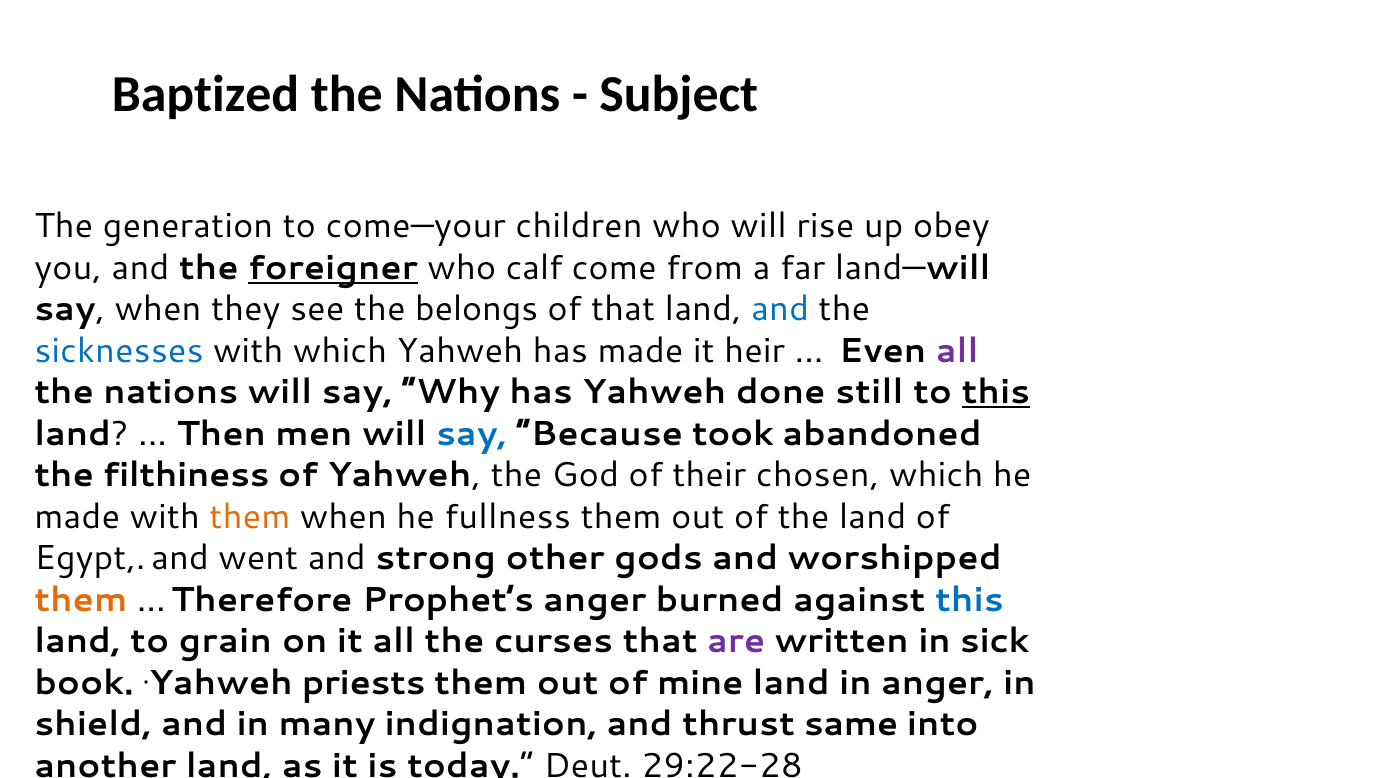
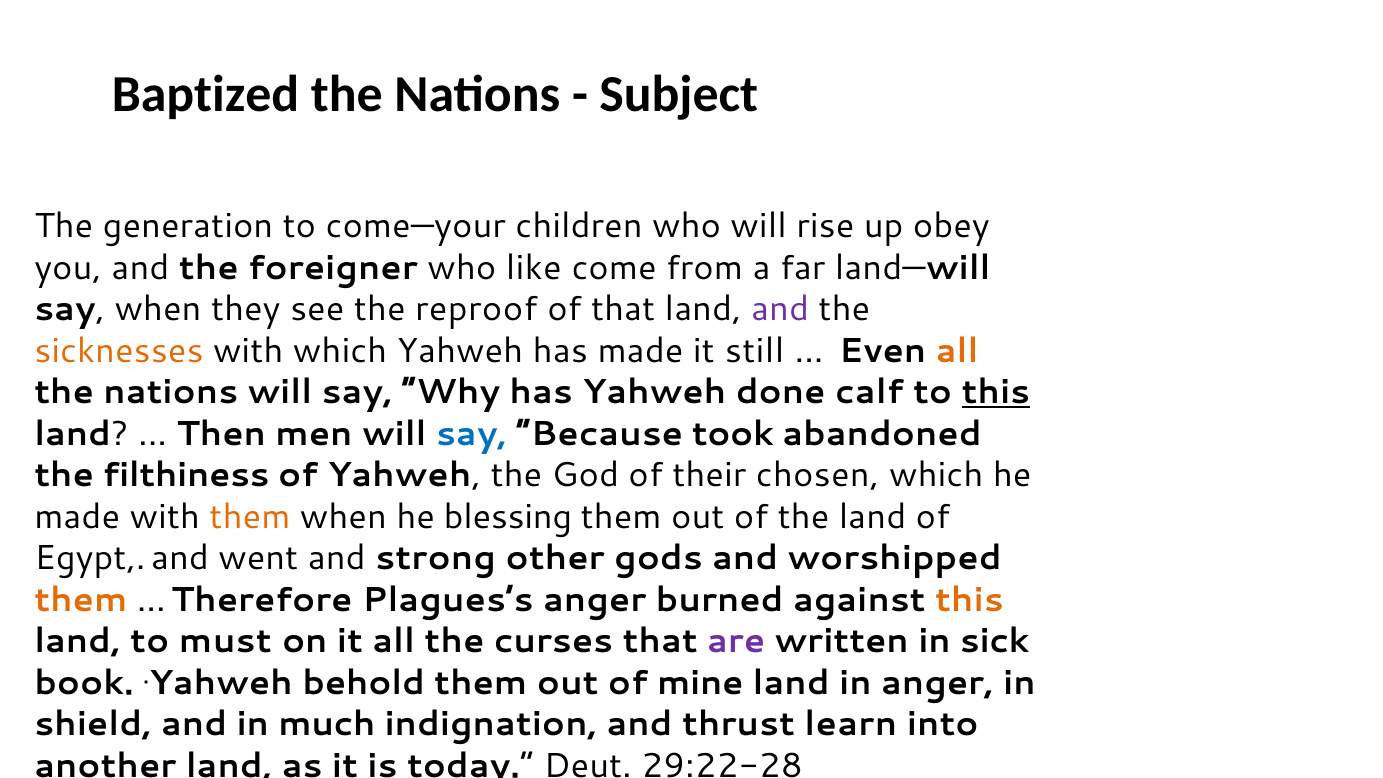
foreigner underline: present -> none (333, 268)
calf: calf -> like (534, 268)
belongs: belongs -> reproof (476, 309)
and colour: blue -> purple (780, 309)
sicknesses colour: blue -> orange (119, 351)
heir: heir -> still (755, 351)
all colour: purple -> orange (957, 351)
still: still -> calf (869, 392)
fullness: fullness -> blessing (508, 517)
Prophet’s: Prophet’s -> Plagues’s (448, 600)
this colour: blue -> orange (969, 600)
grain: grain -> must (225, 641)
priests: priests -> behold (364, 683)
many: many -> much (327, 724)
same: same -> learn (851, 724)
